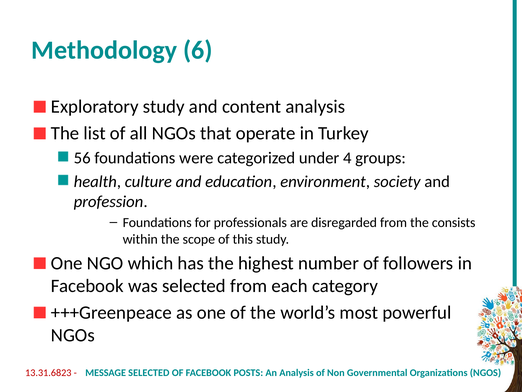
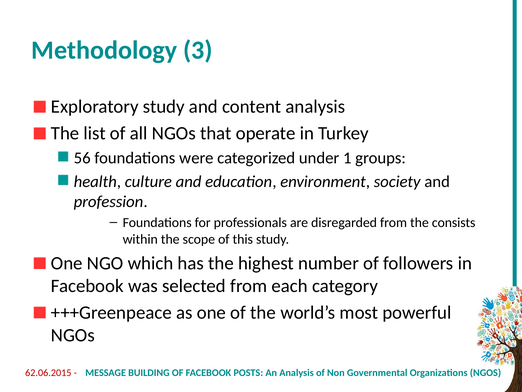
6: 6 -> 3 (198, 50)
4: 4 -> 1 (347, 158)
13.31.6823: 13.31.6823 -> 62.06.2015 (48, 372)
MESSAGE SELECTED: SELECTED -> BUILDING (149, 372)
